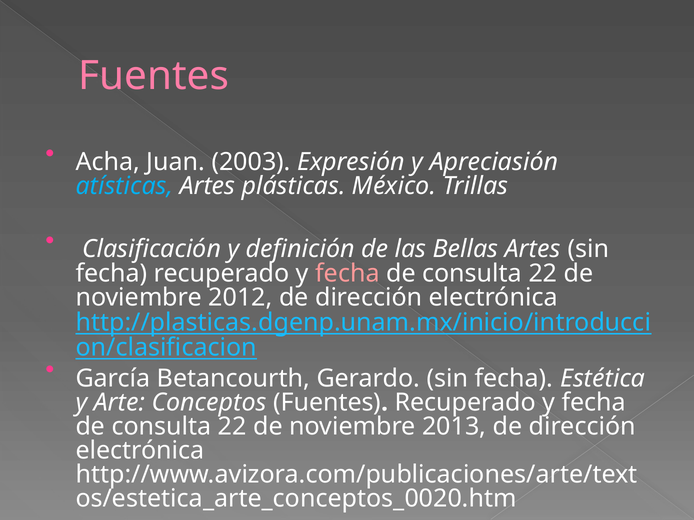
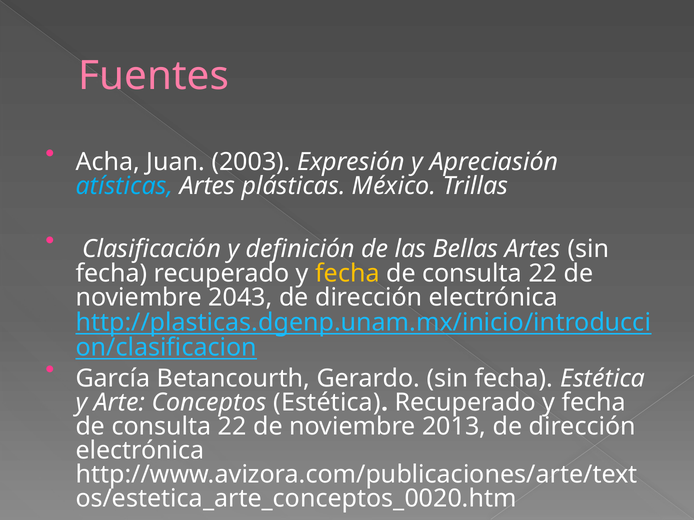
fecha colour: pink -> yellow (347, 274)
2012: 2012 -> 2043 (240, 298)
Conceptos Fuentes: Fuentes -> Estética (327, 403)
